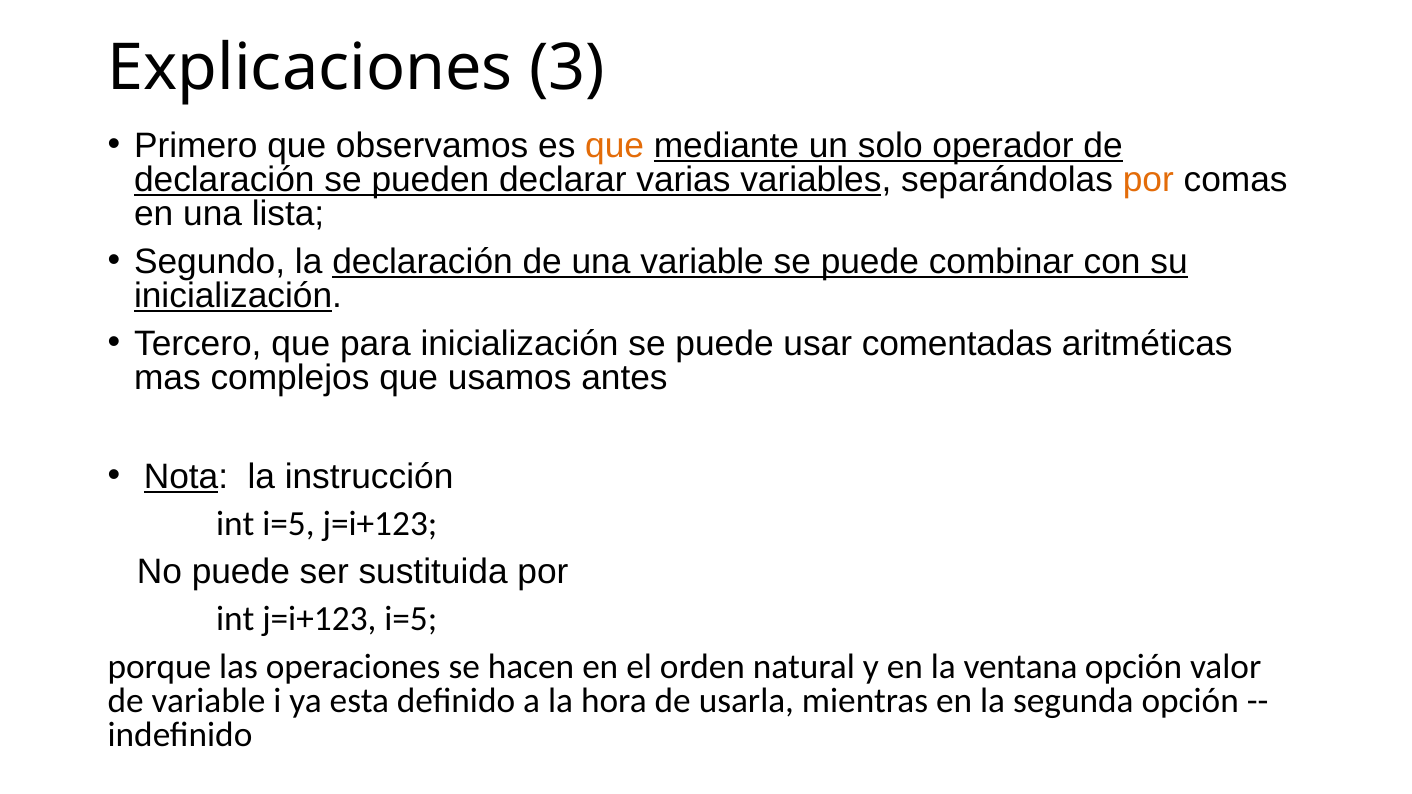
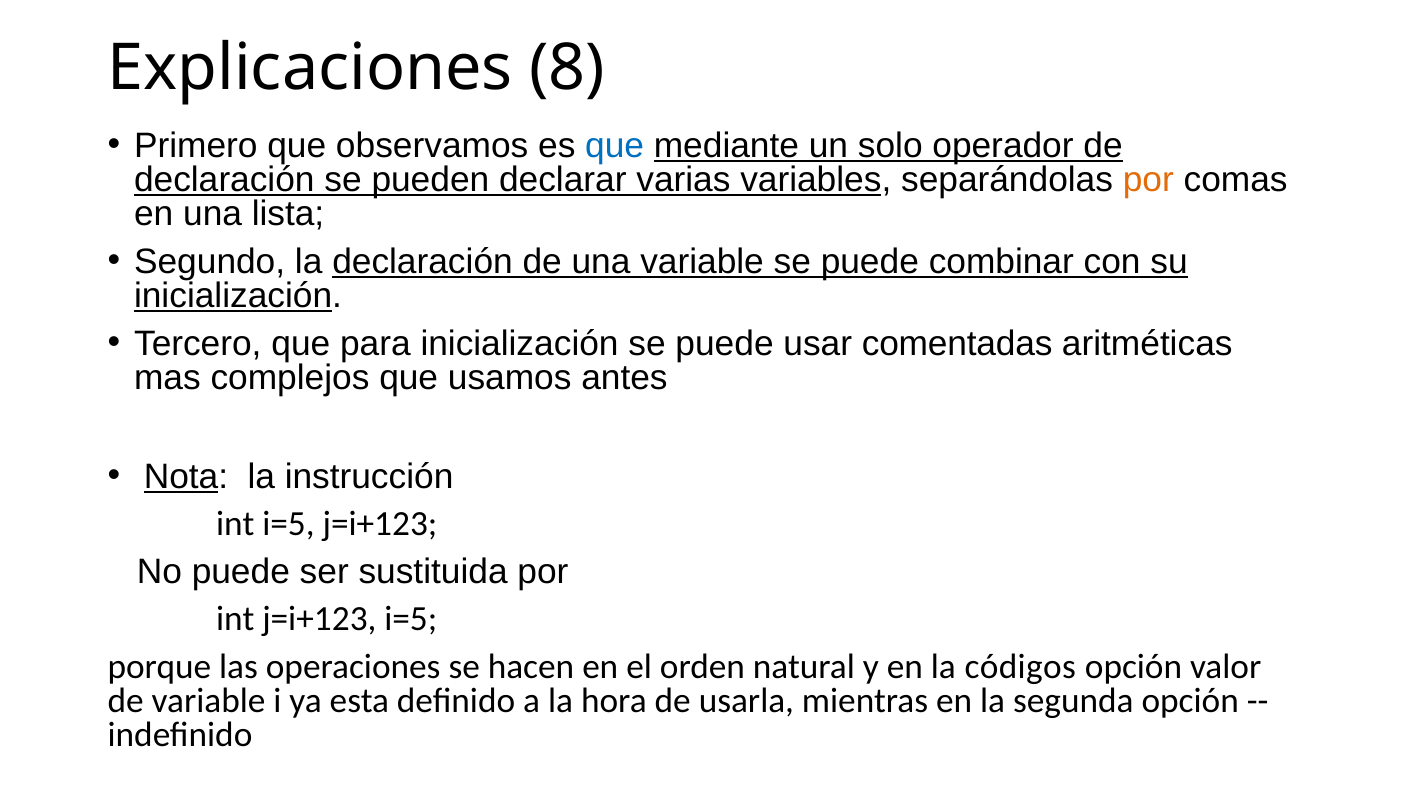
3: 3 -> 8 (567, 68)
que colour: orange -> blue (615, 146)
ventana: ventana -> códigos (1020, 667)
